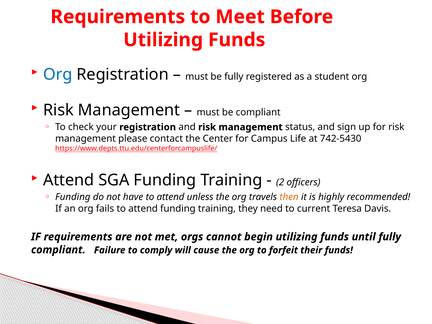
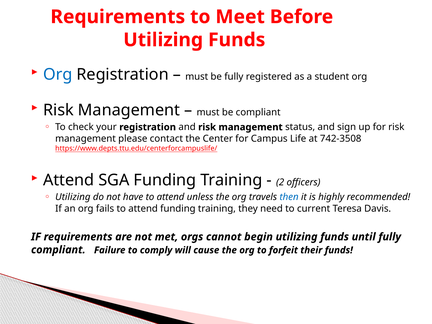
742-5430: 742-5430 -> 742-3508 (341, 139)
Funding: Funding -> Utilizing (73, 197)
then colour: orange -> blue (289, 197)
